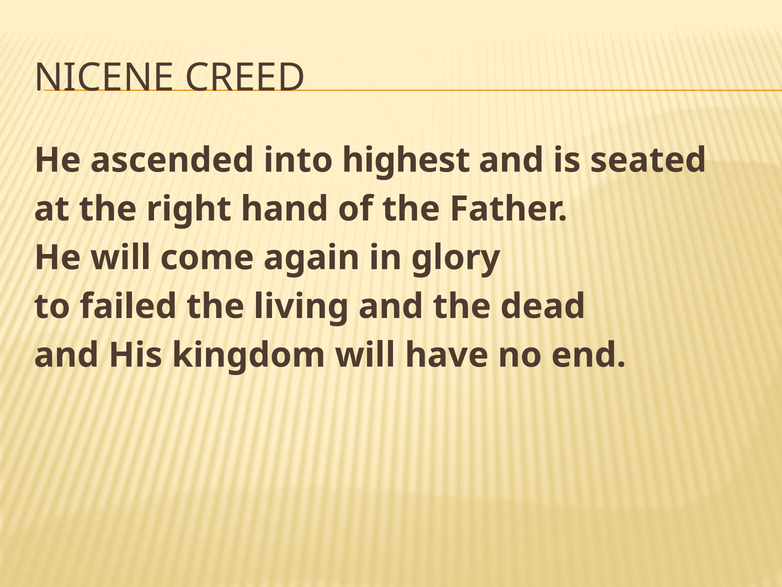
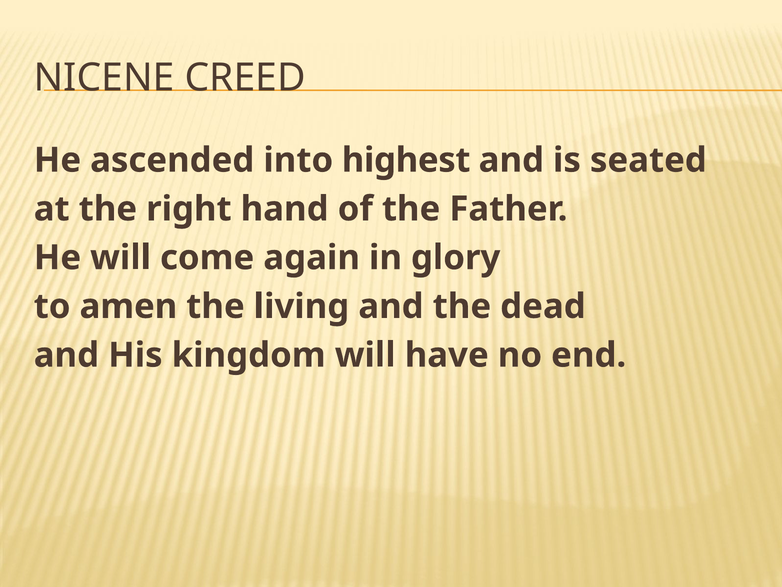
failed: failed -> amen (128, 306)
